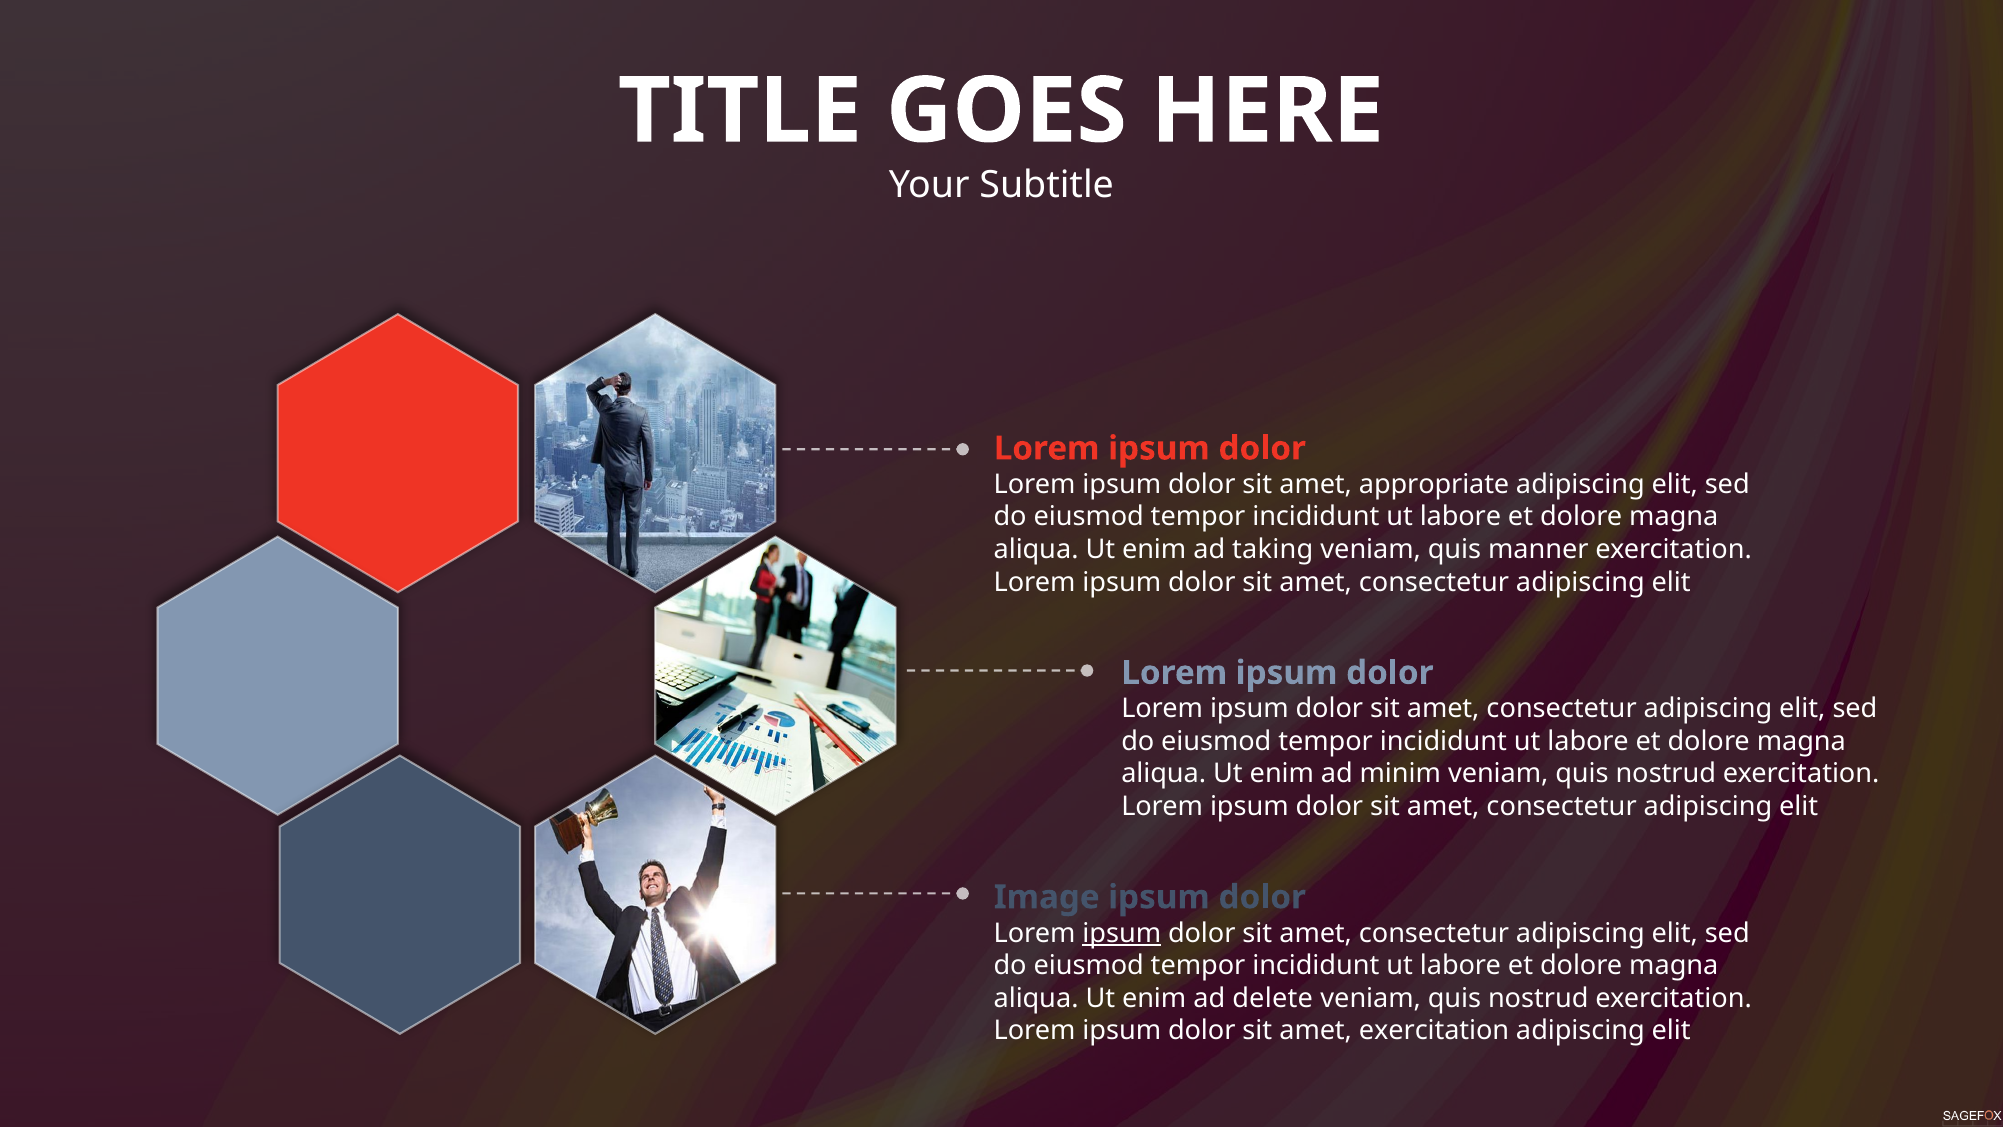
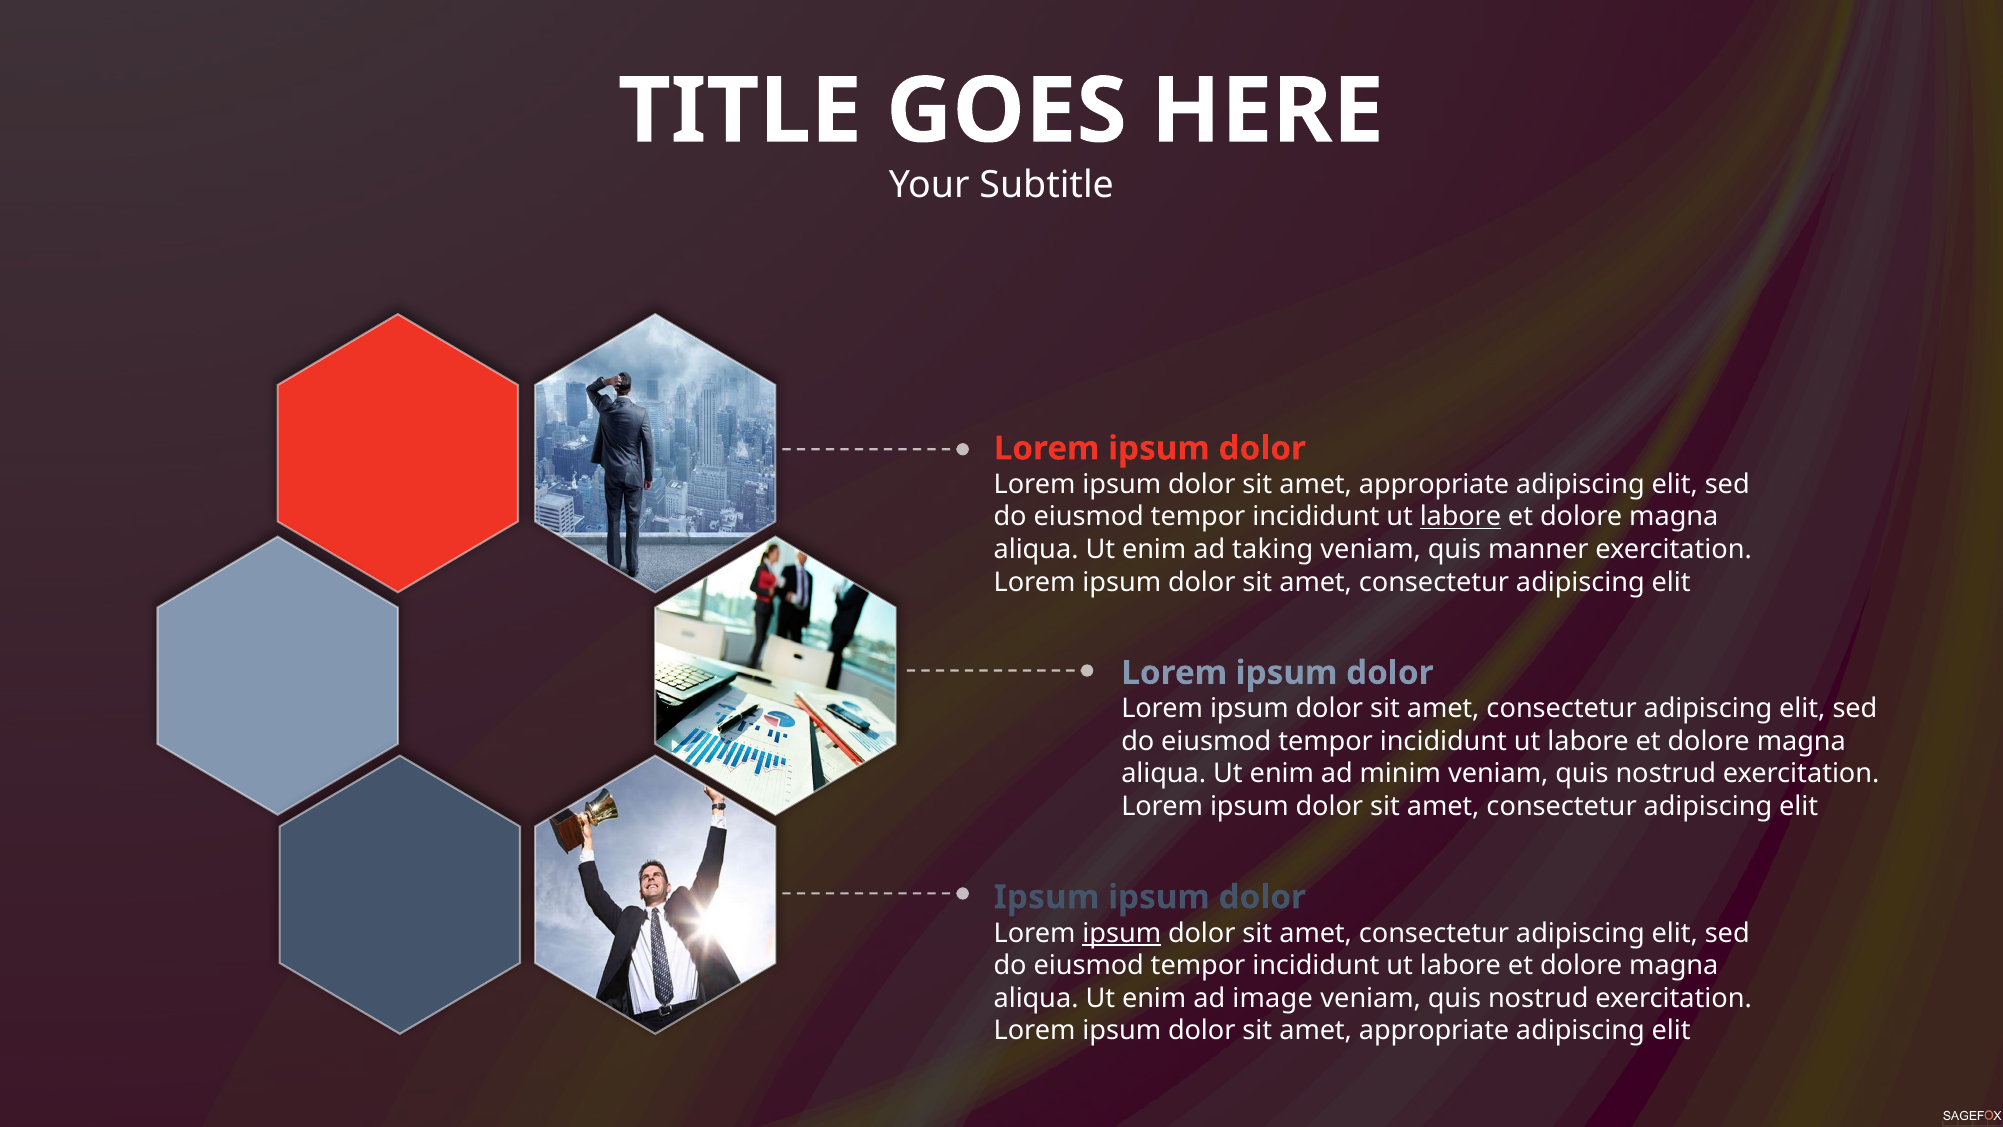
labore underline: none -> present (1460, 517)
Image: Image -> Ipsum (1047, 897)
delete: delete -> image (1273, 998)
exercitation: exercitation -> appropriate (1434, 1031)
